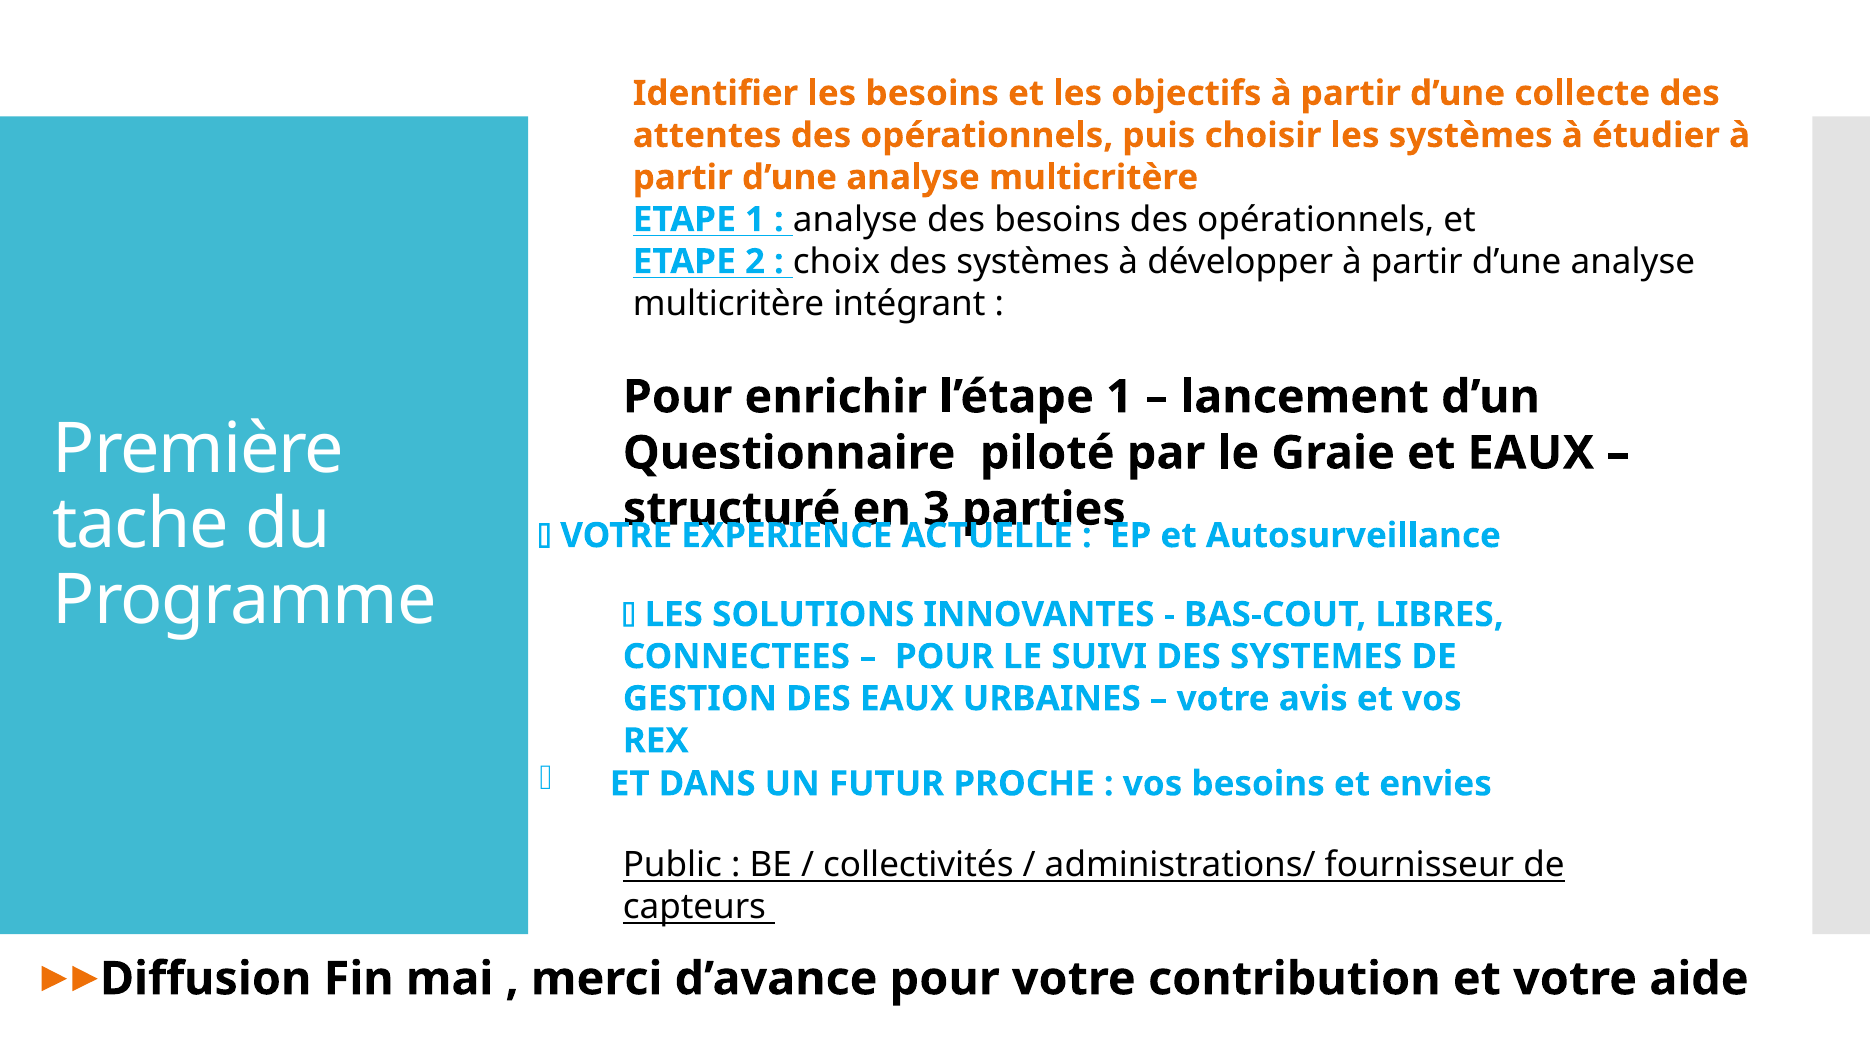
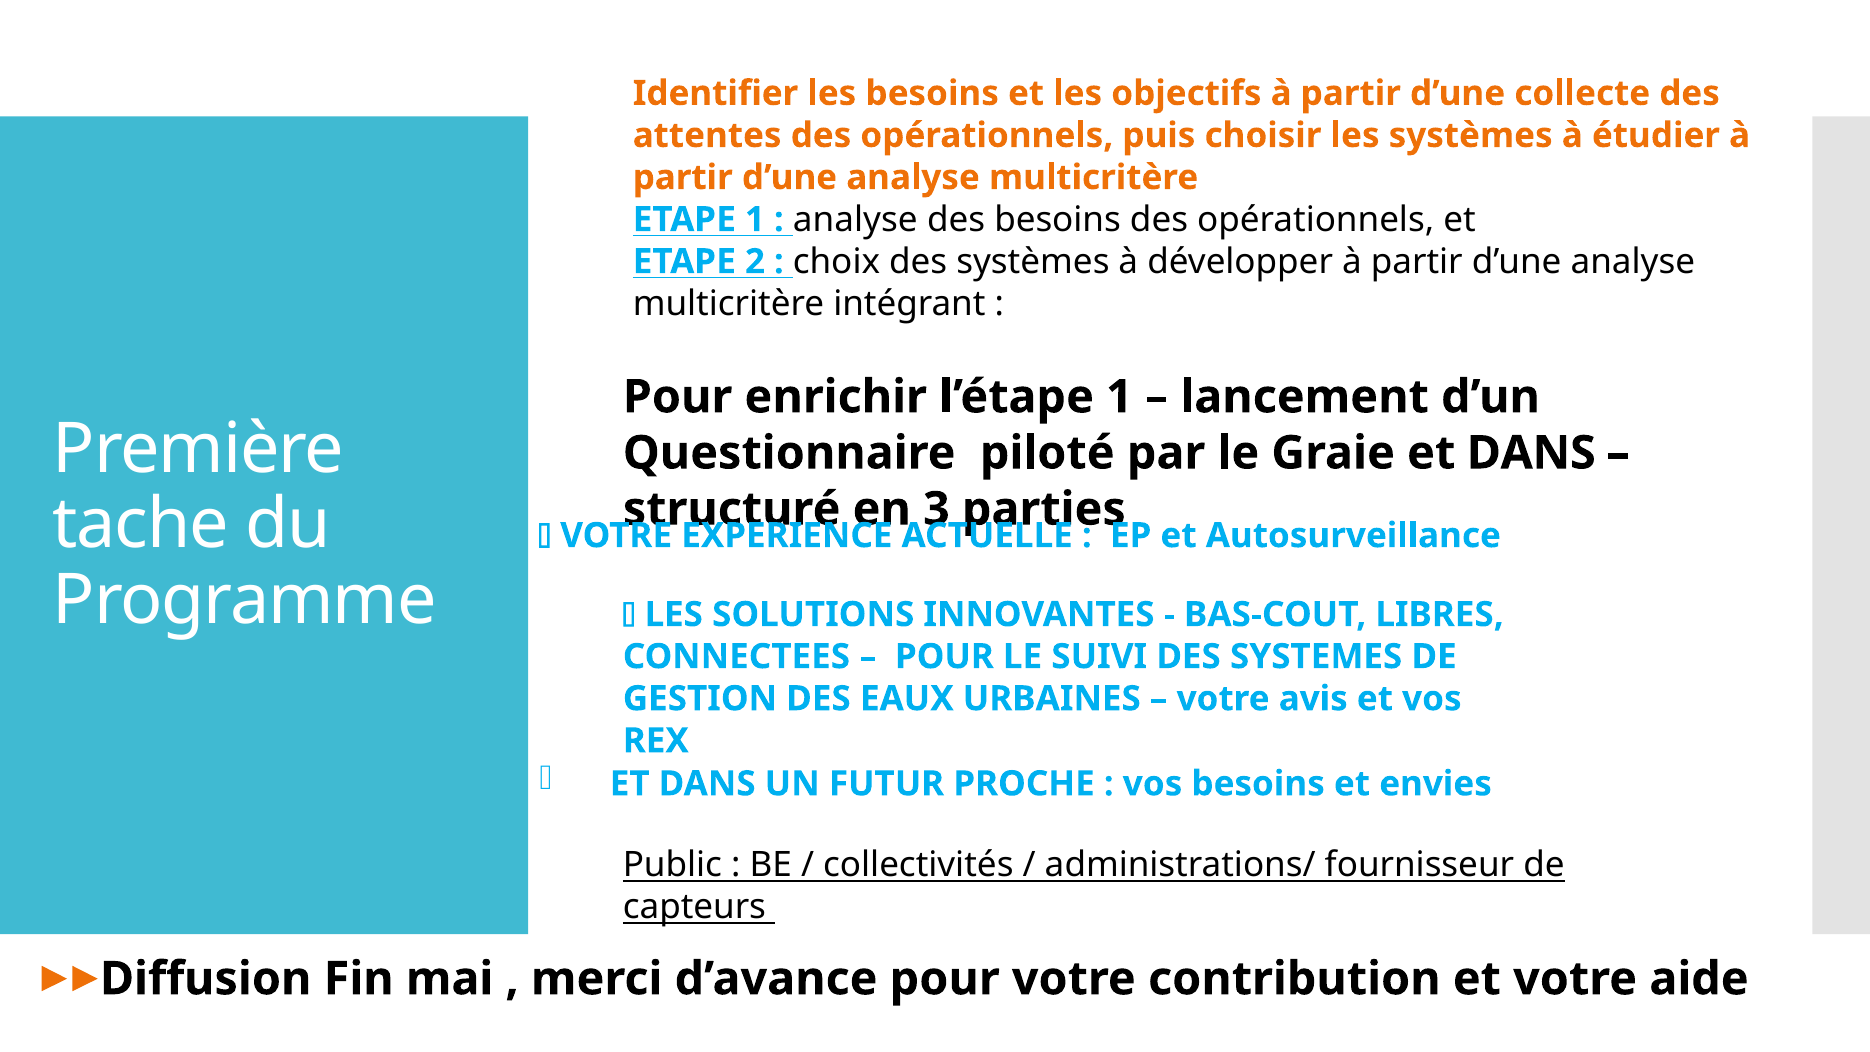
Graie et EAUX: EAUX -> DANS (1531, 453)
